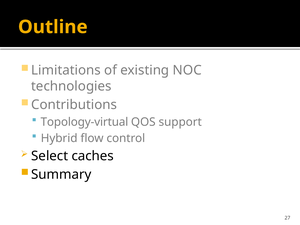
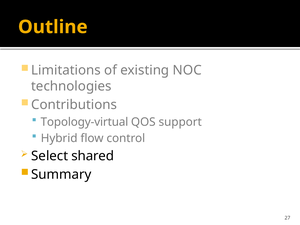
caches: caches -> shared (93, 156)
